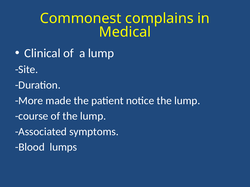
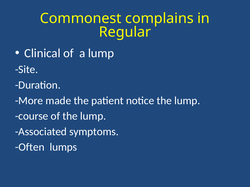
Medical: Medical -> Regular (125, 32)
Blood: Blood -> Often (30, 148)
